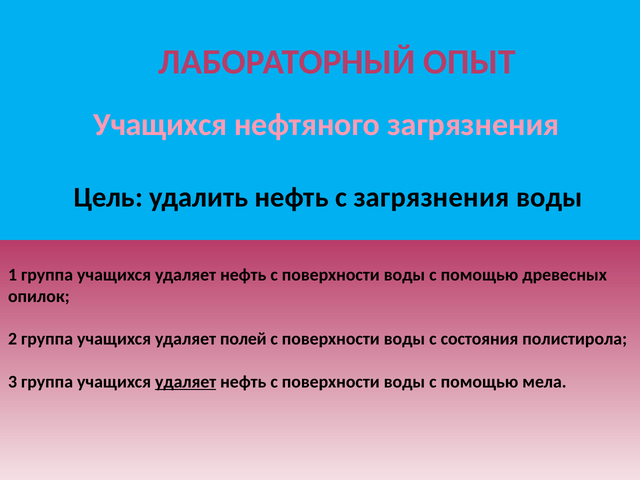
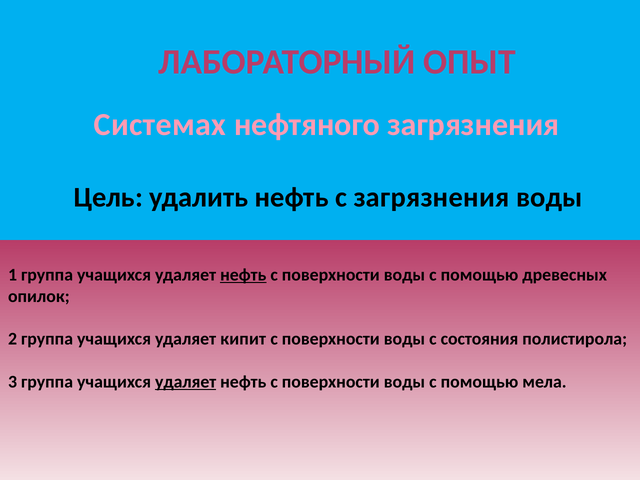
Учащихся: Учащихся -> Системах (160, 125)
нефть underline: none -> present (243, 275)
полей: полей -> кипит (243, 339)
